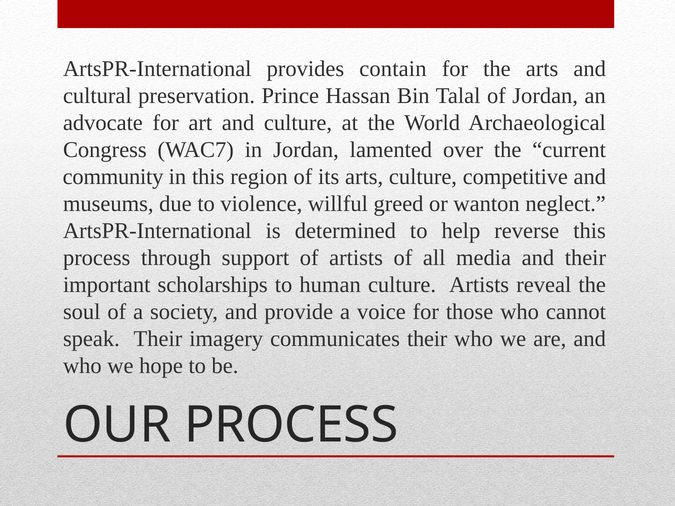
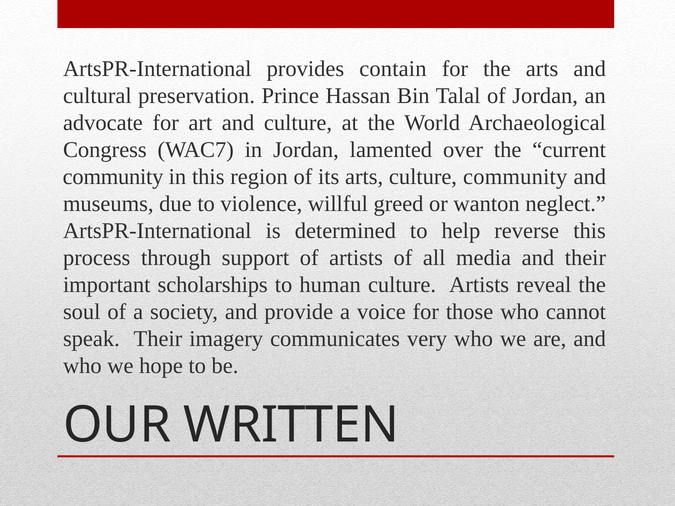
culture competitive: competitive -> community (515, 177)
communicates their: their -> very (427, 339)
OUR PROCESS: PROCESS -> WRITTEN (291, 425)
